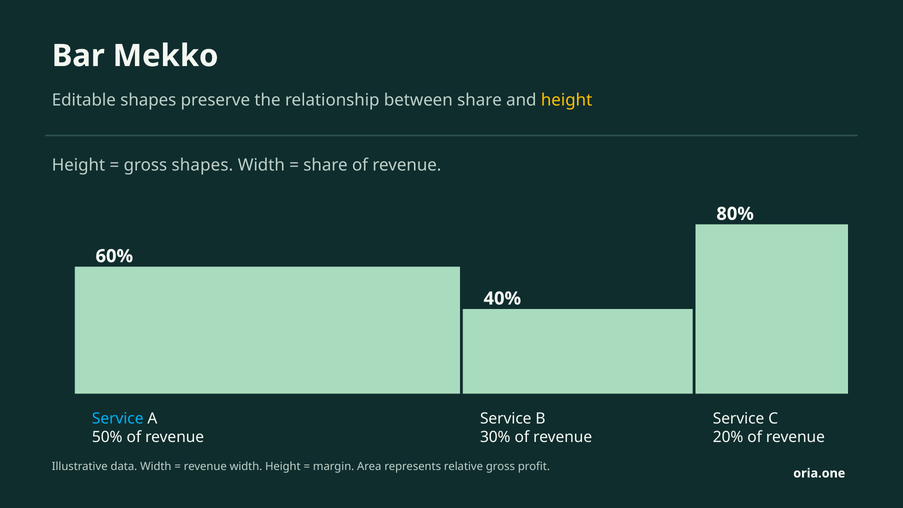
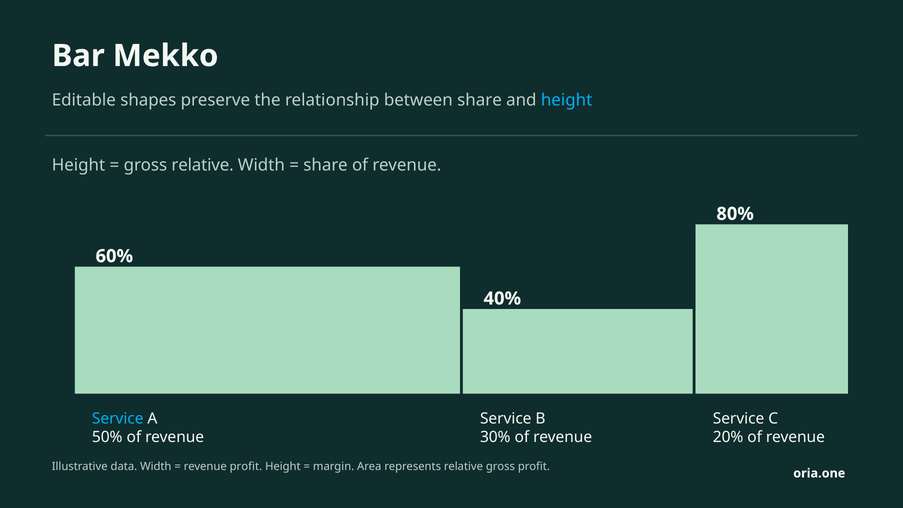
height colour: yellow -> light blue (567, 100)
gross shapes: shapes -> relative (203, 165)
revenue width: width -> profit (246, 467)
